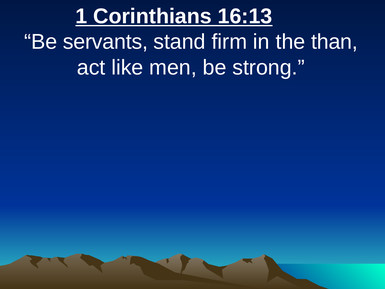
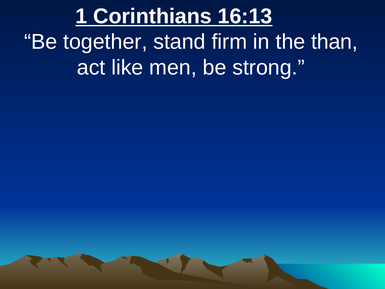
servants: servants -> together (105, 42)
